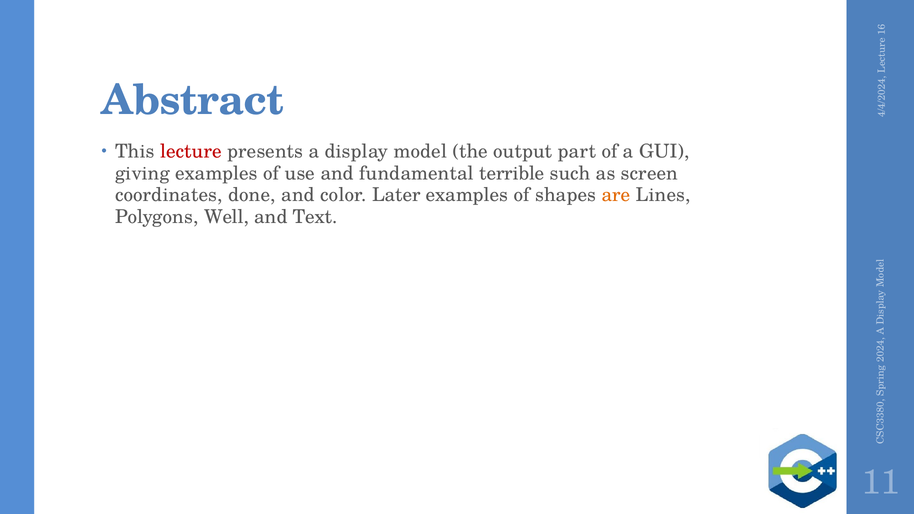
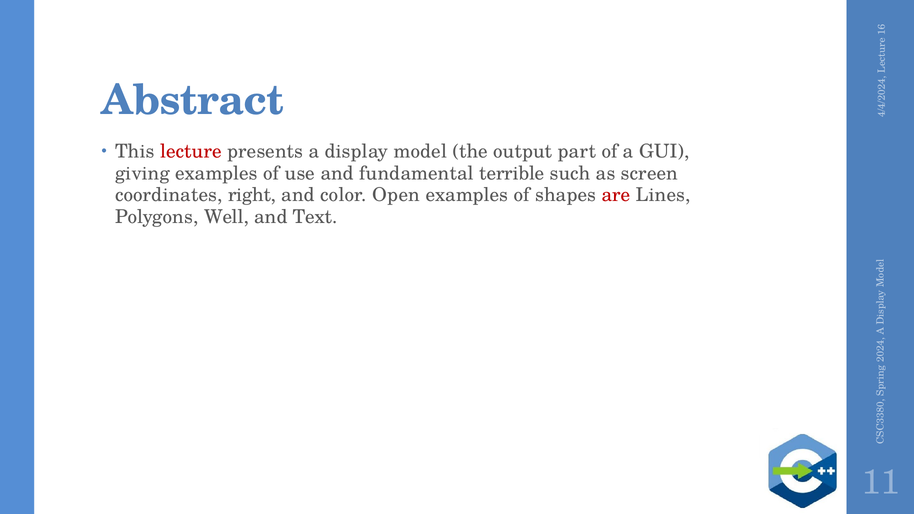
done: done -> right (252, 195)
Later: Later -> Open (396, 195)
are colour: orange -> red (616, 195)
